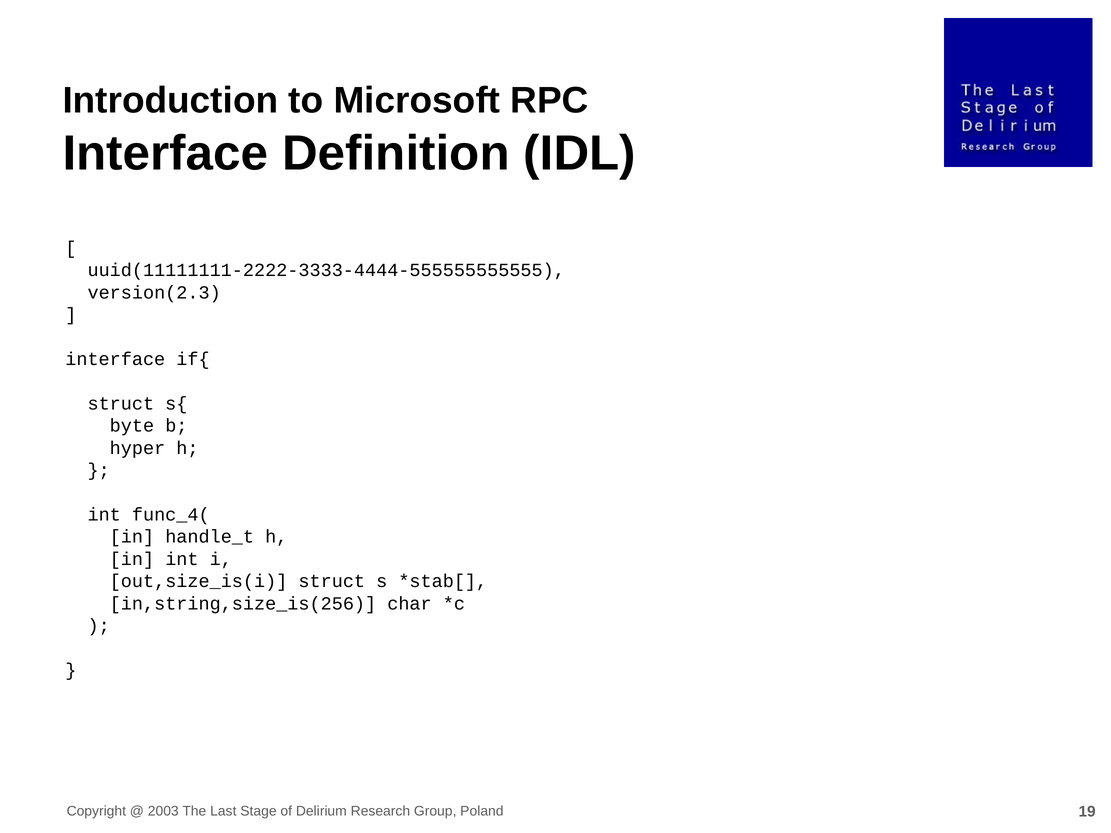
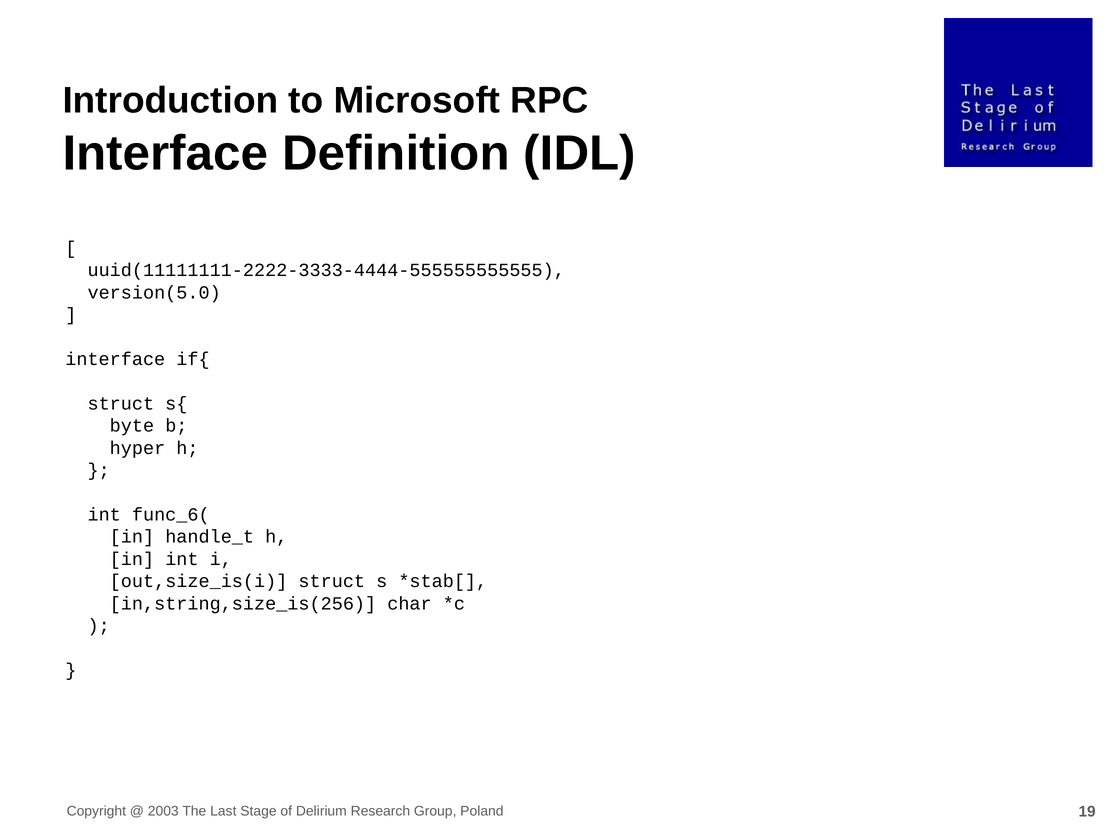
version(2.3: version(2.3 -> version(5.0 (154, 293)
func_4(: func_4( -> func_6( (171, 515)
